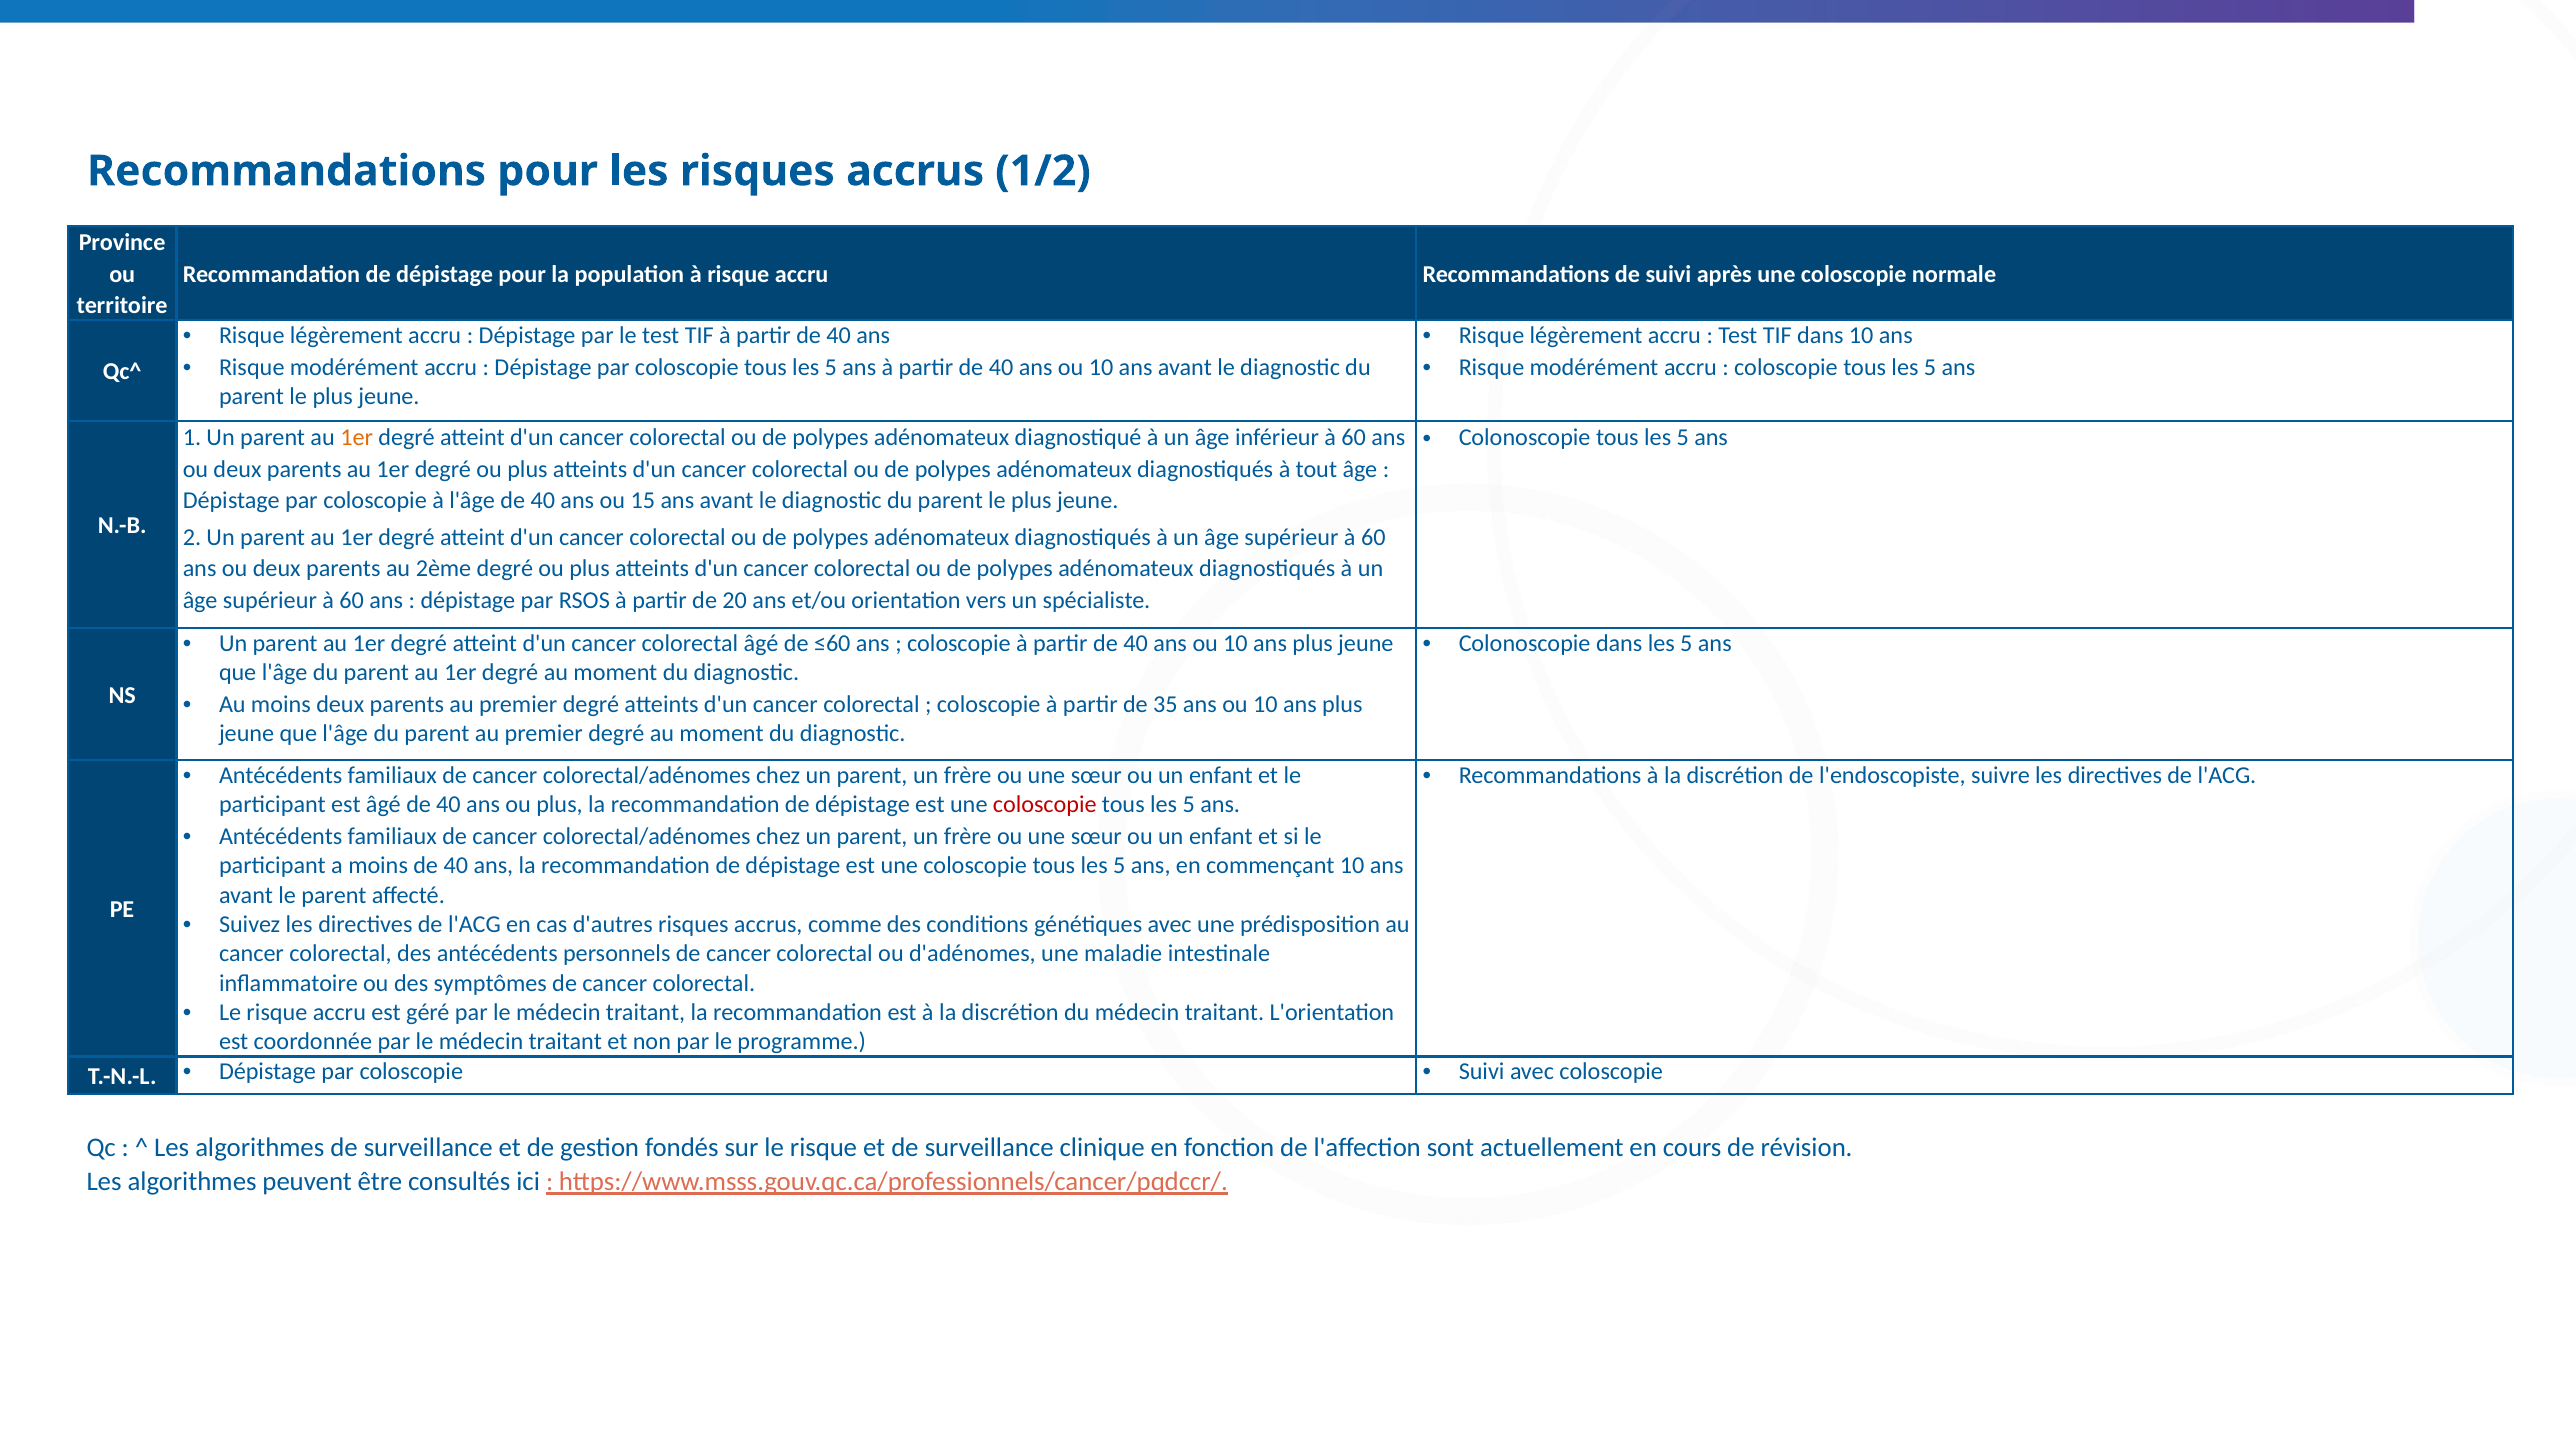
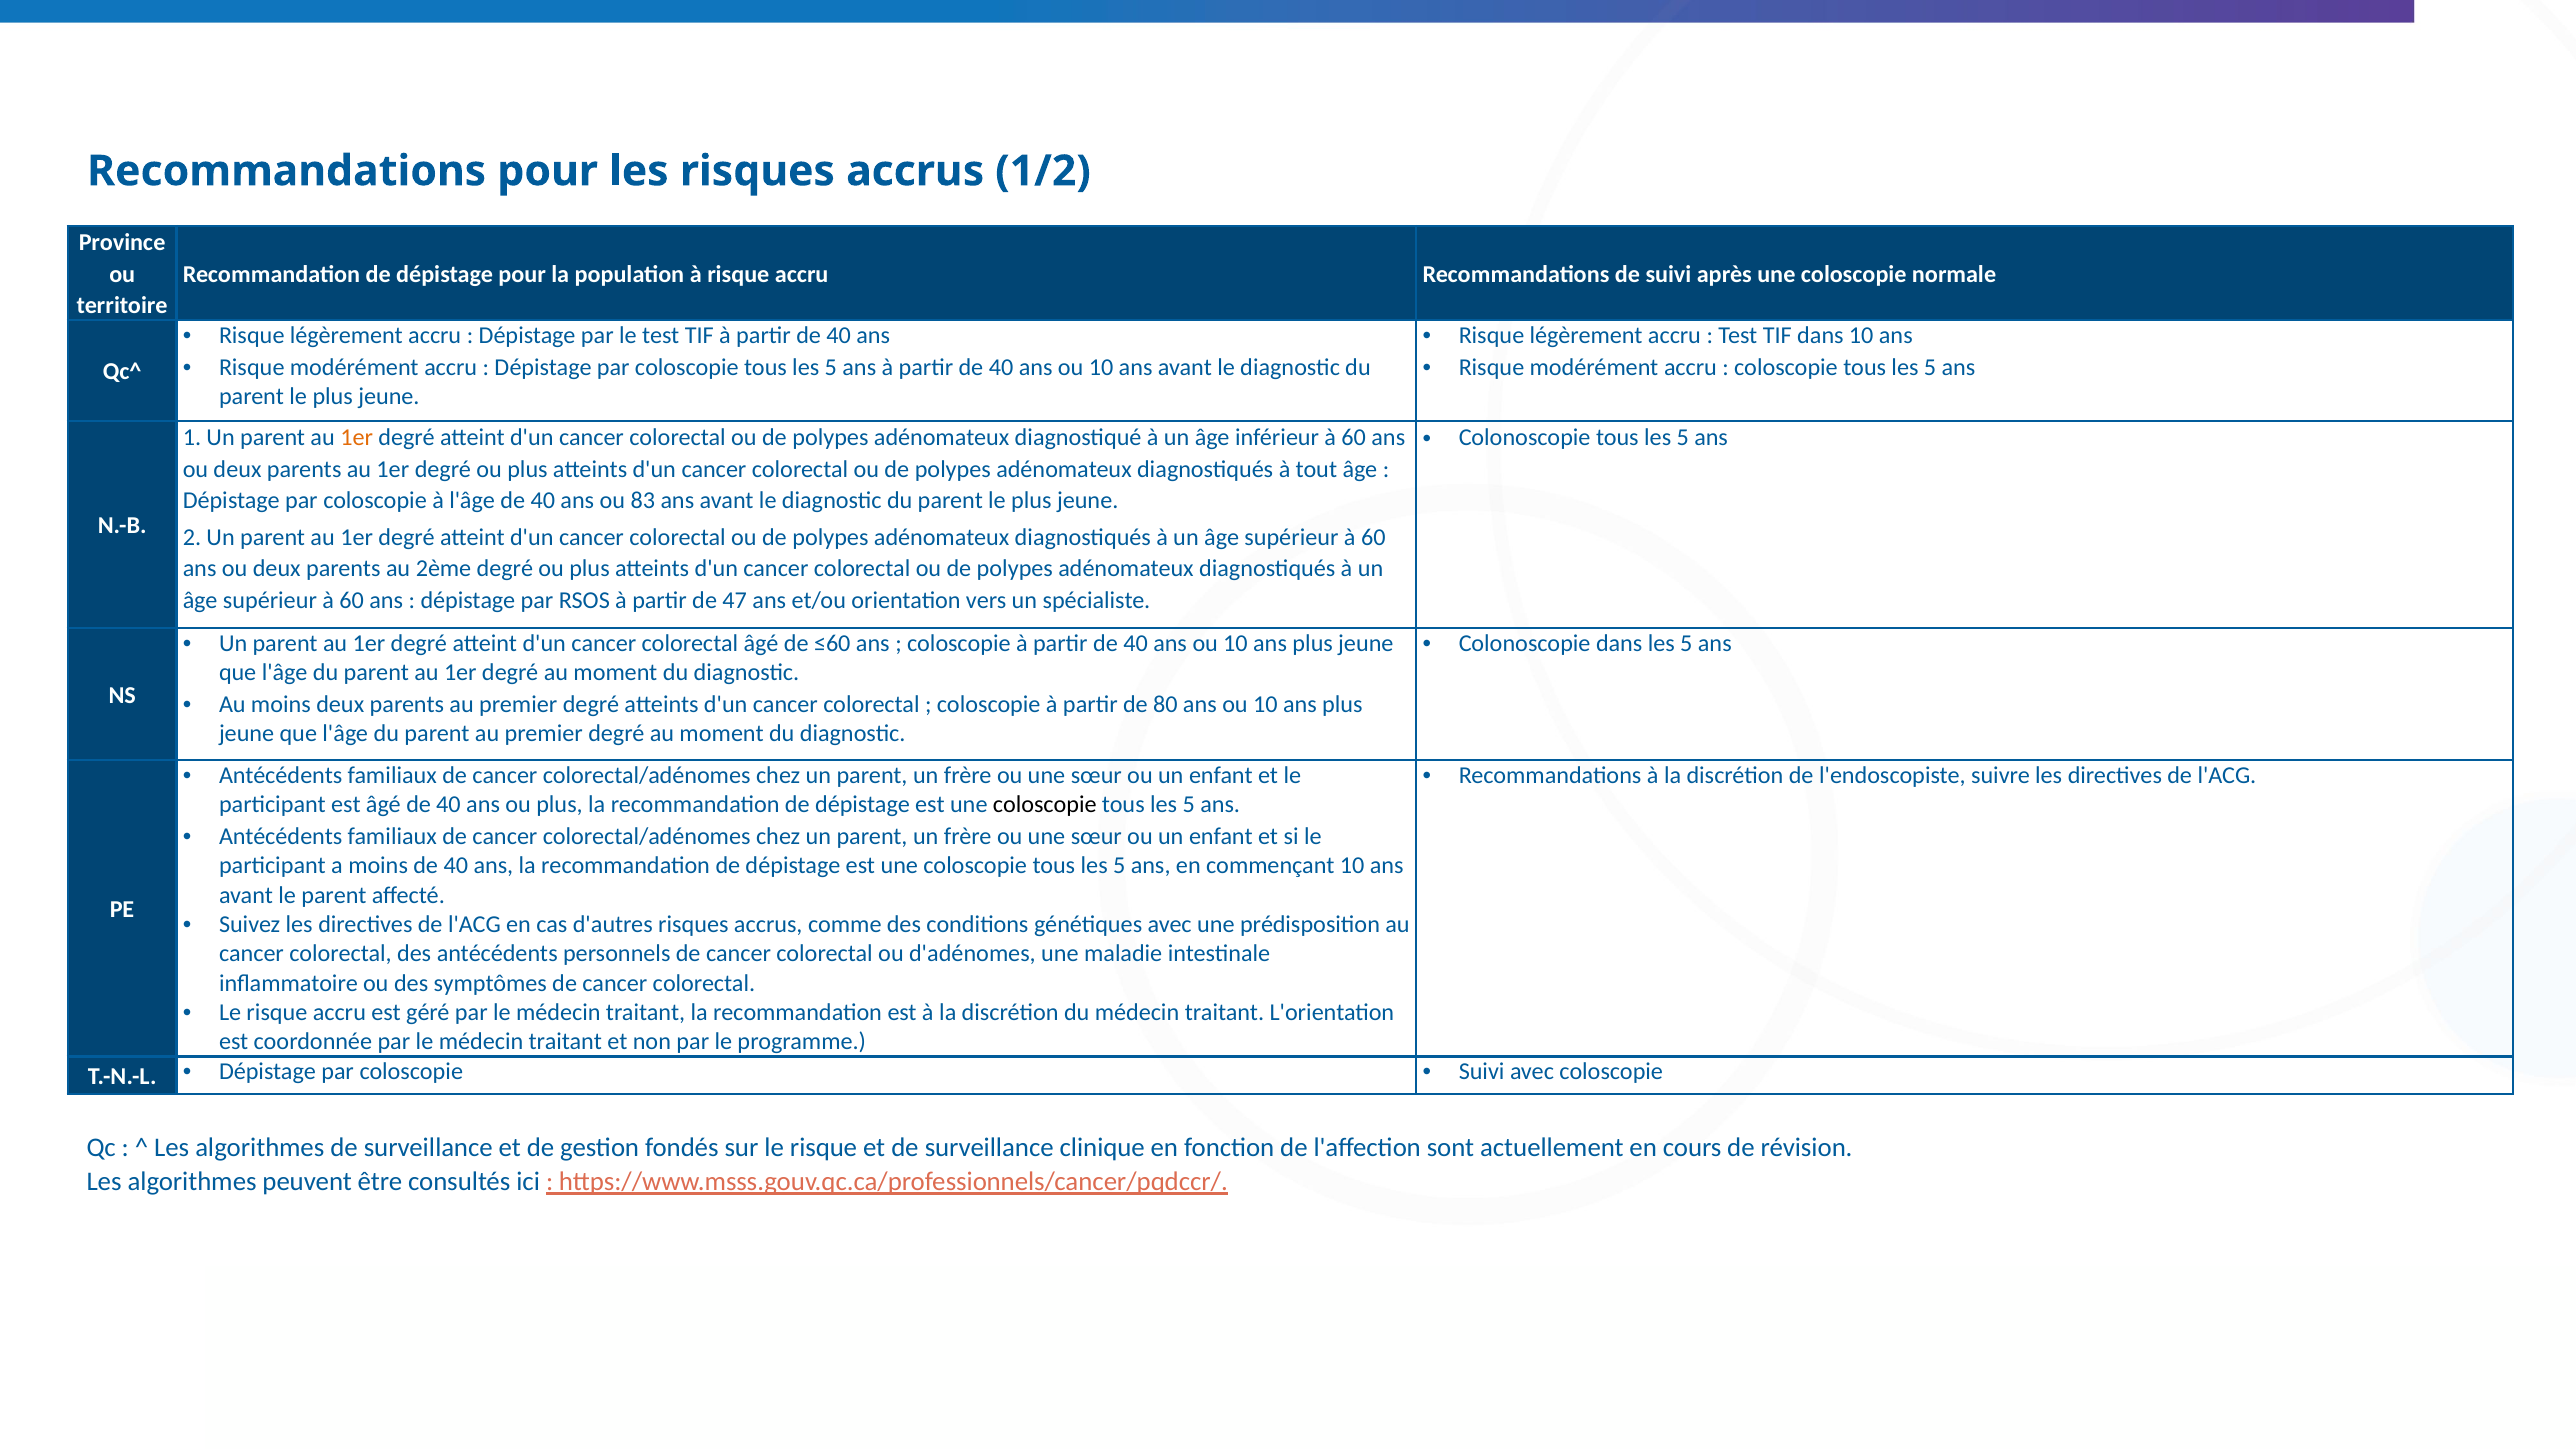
15: 15 -> 83 (643, 501)
20: 20 -> 47 (735, 600)
35: 35 -> 80 (1165, 704)
coloscopie colour: red -> black (1045, 804)
